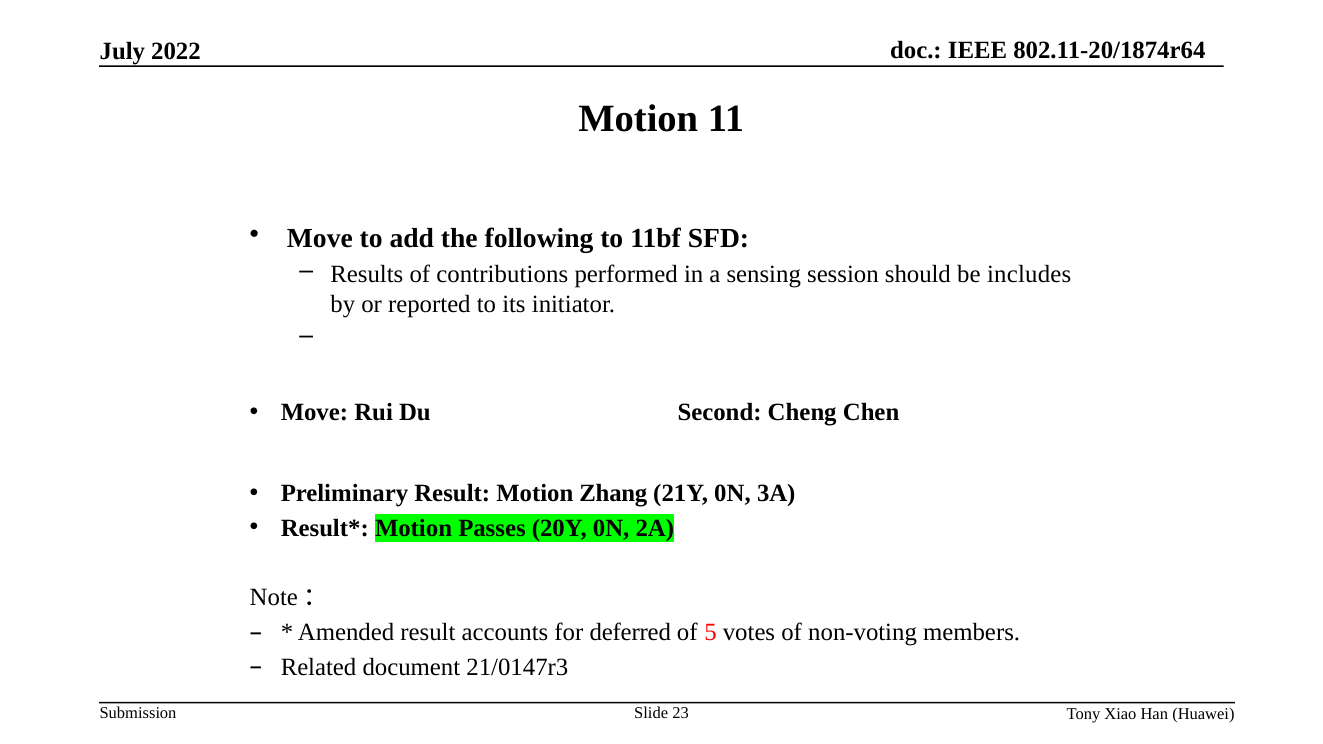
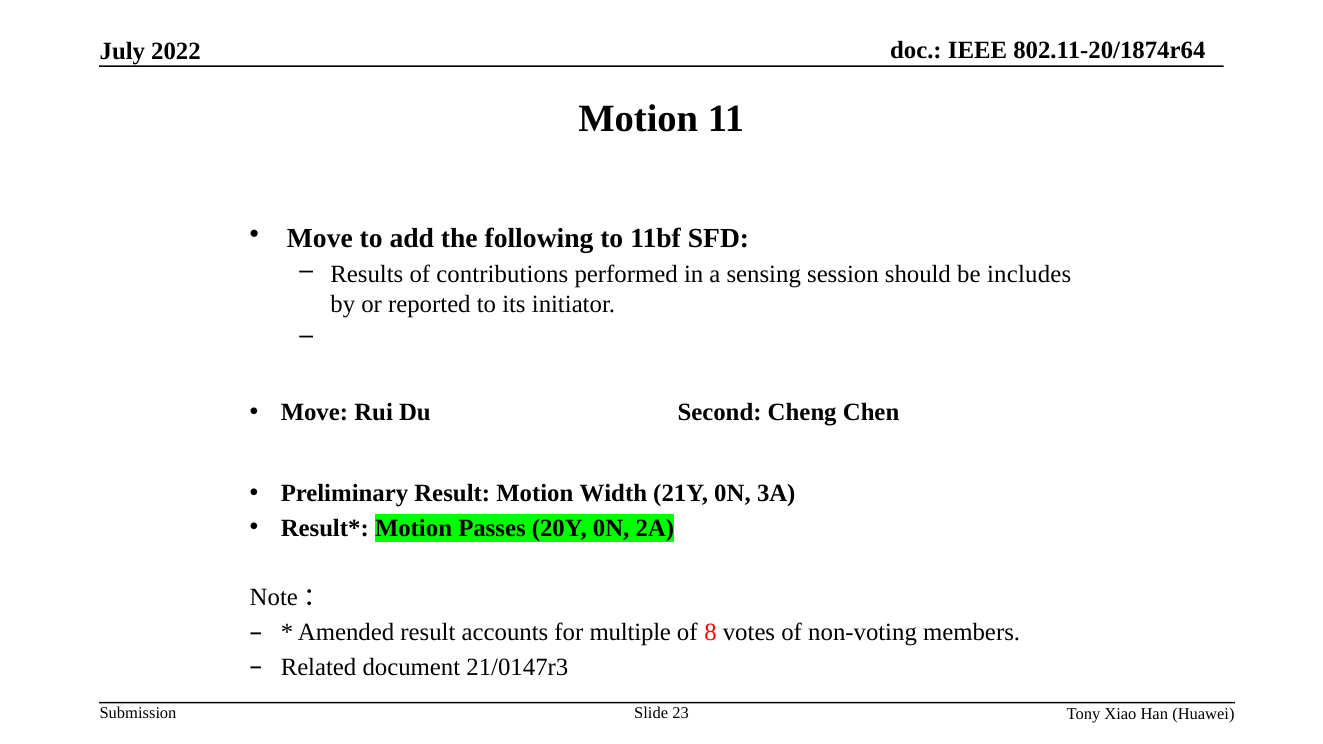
Zhang: Zhang -> Width (613, 493)
deferred: deferred -> multiple (630, 632)
5: 5 -> 8 (710, 632)
